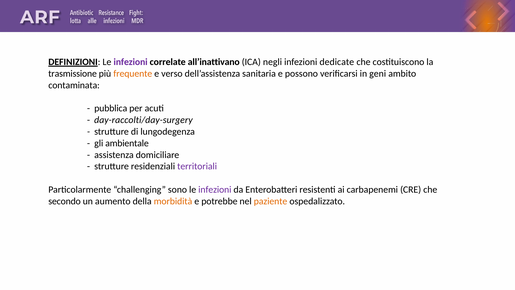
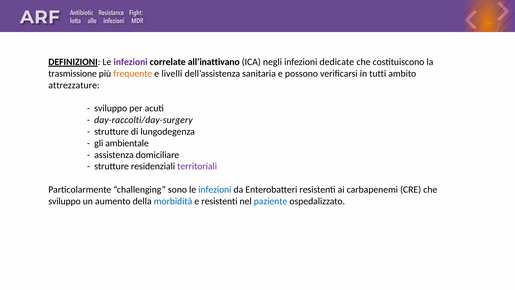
verso: verso -> livelli (172, 74)
geni: geni -> tutti (378, 74)
contaminata: contaminata -> attrezzature (74, 85)
pubblica: pubblica -> sviluppo (111, 108)
infezioni colour: purple -> blue (215, 189)
secondo: secondo -> sviluppo (65, 201)
morbidità colour: orange -> blue (173, 201)
e potrebbe: potrebbe -> resistenti (219, 201)
paziente colour: orange -> blue (271, 201)
